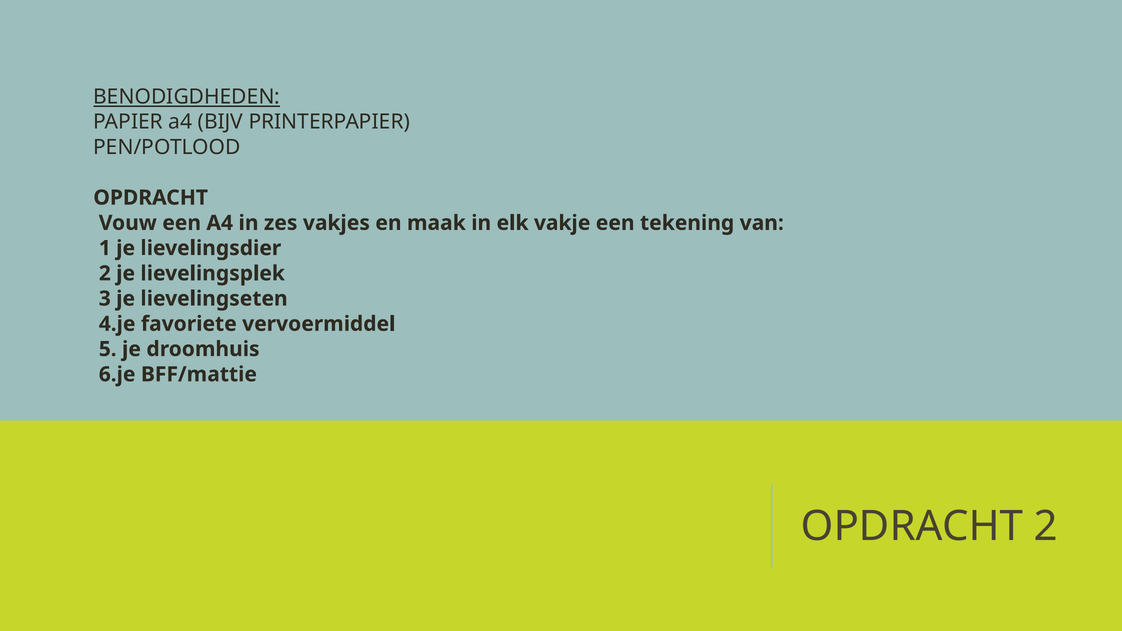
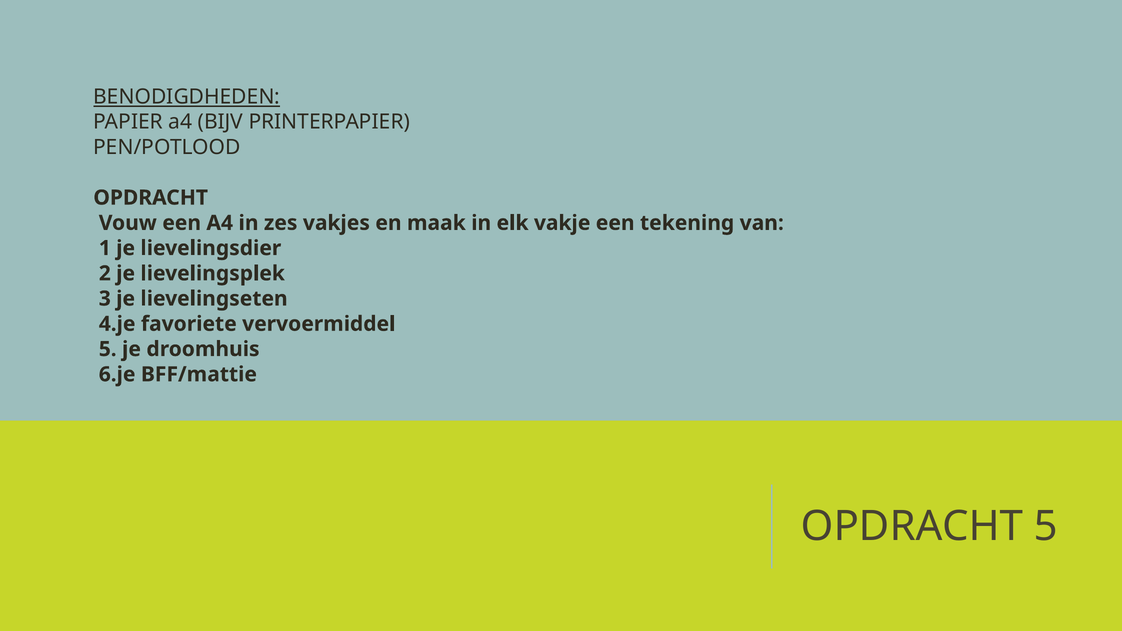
OPDRACHT 2: 2 -> 5 (1046, 527)
